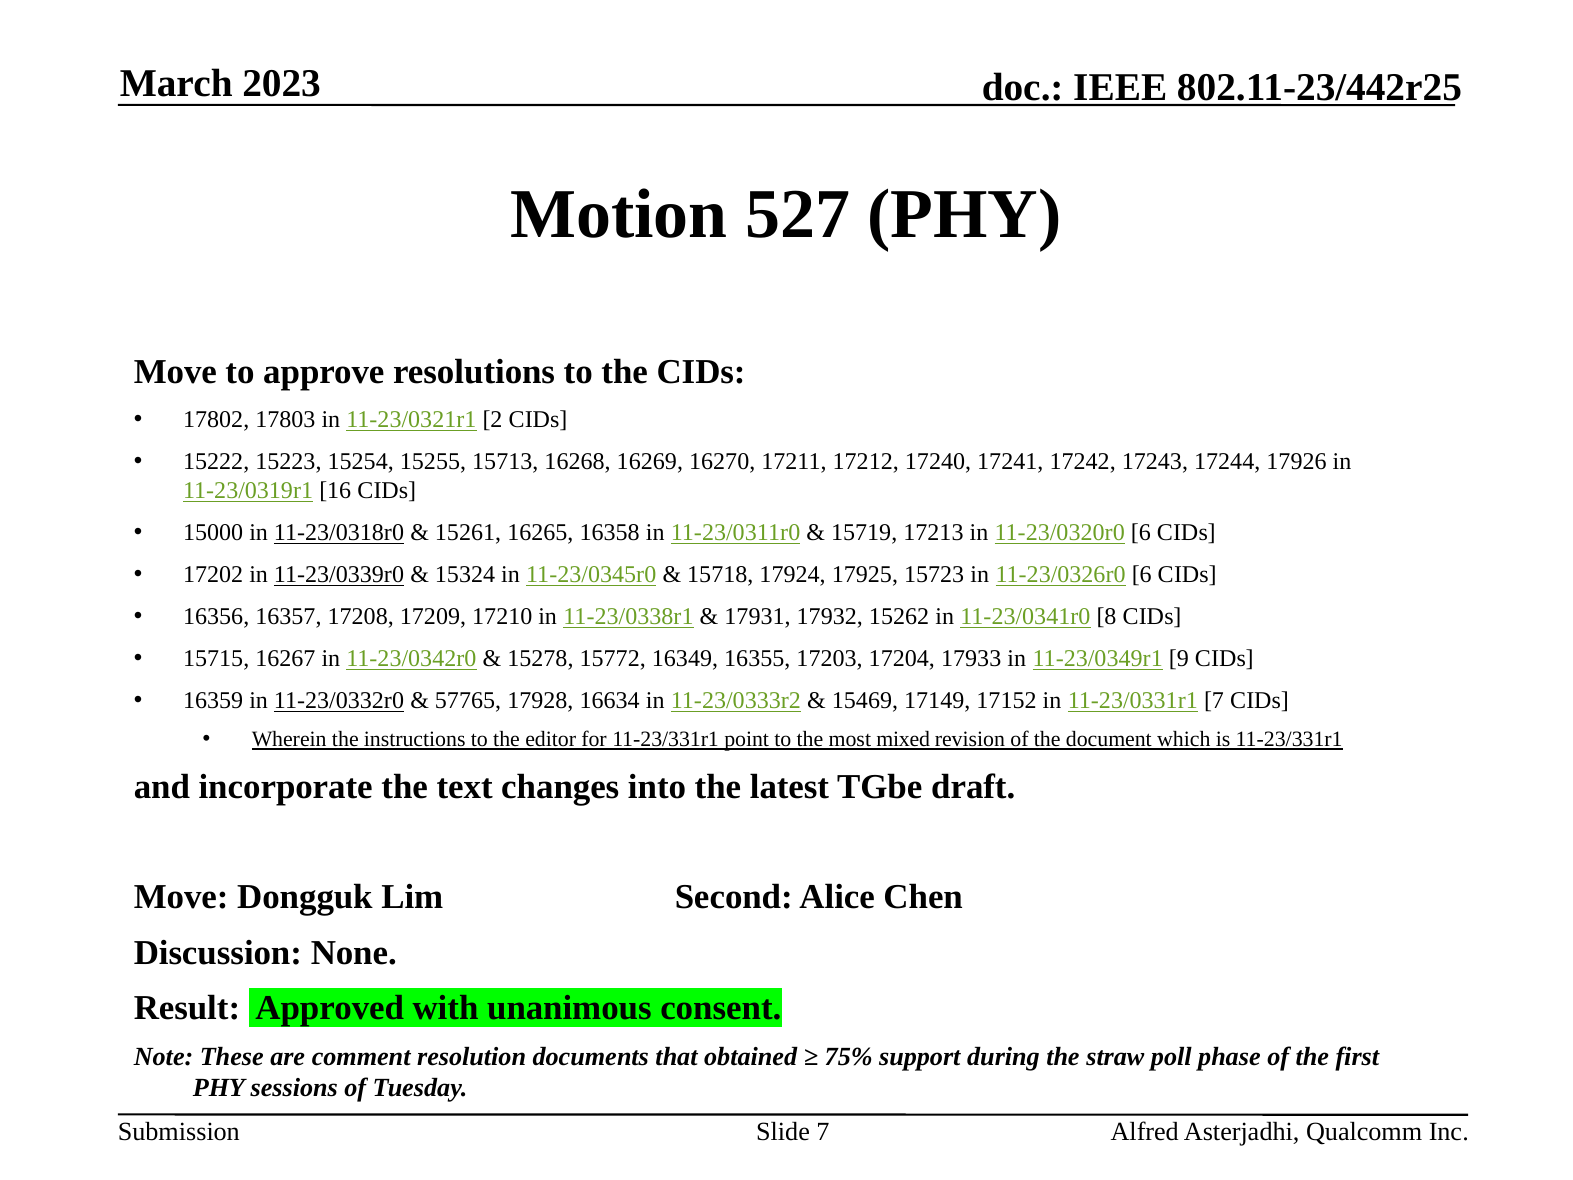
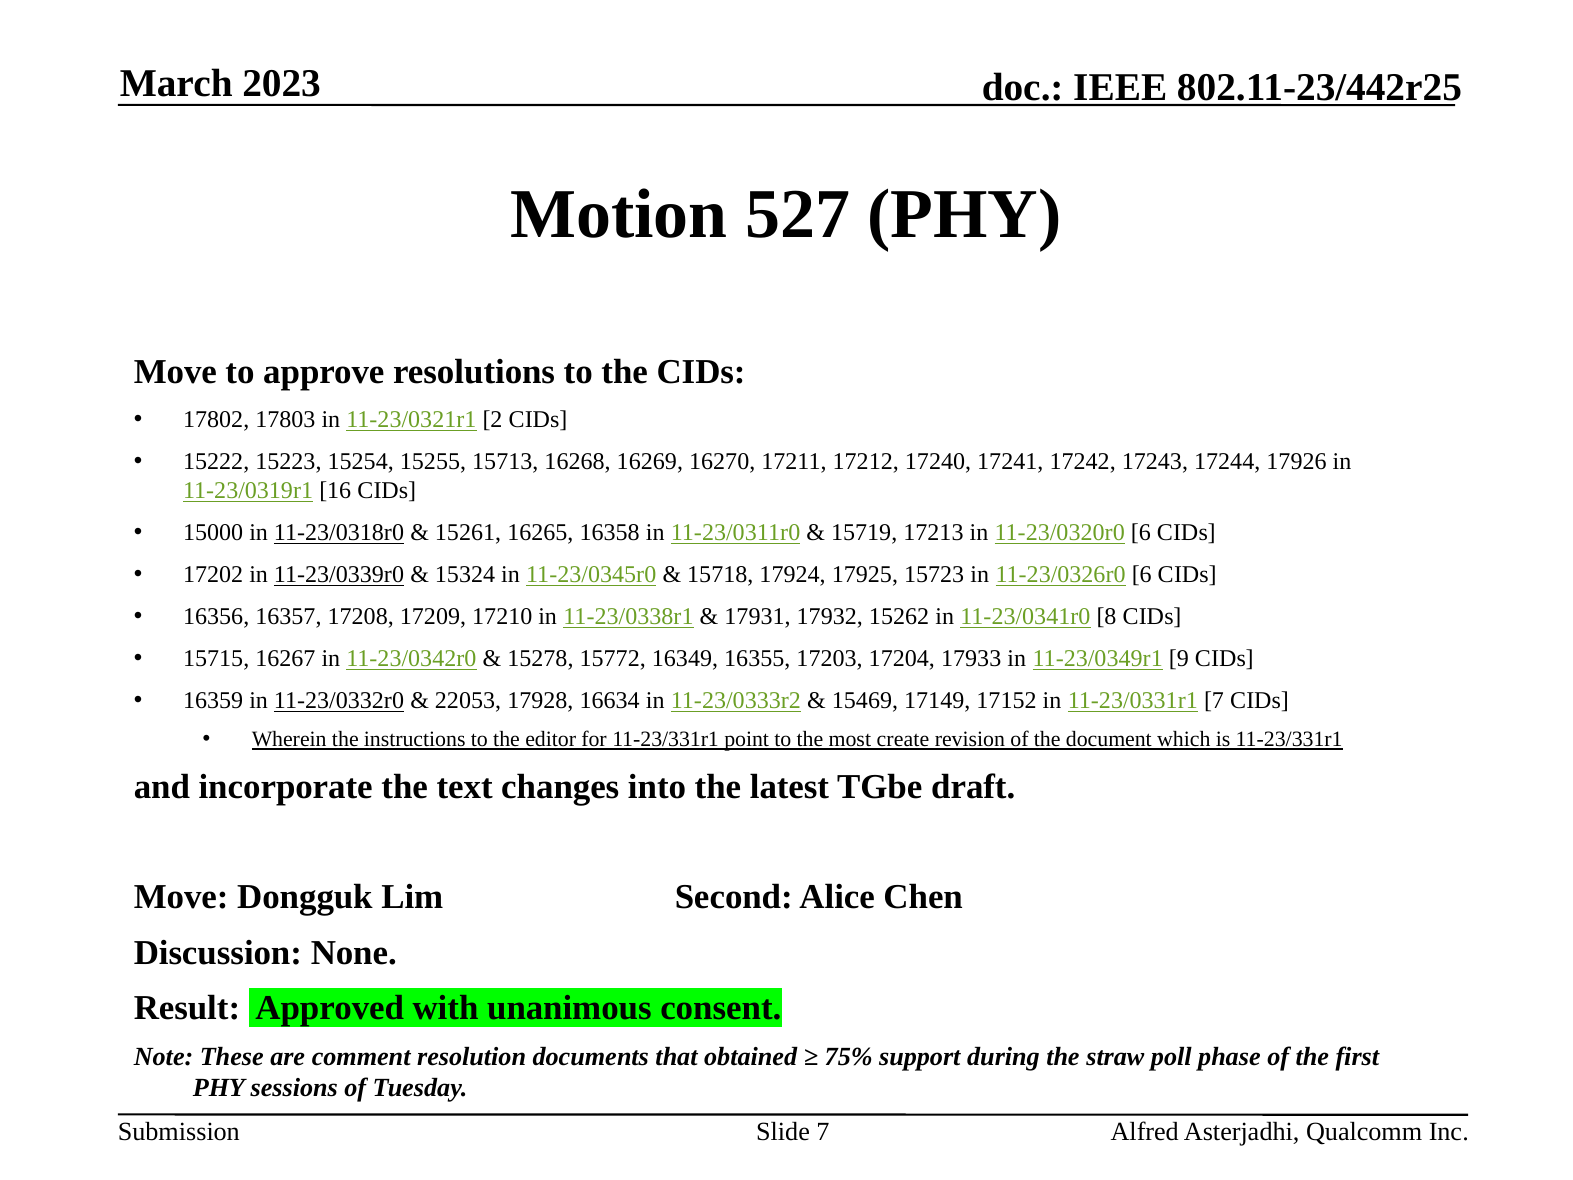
57765: 57765 -> 22053 (468, 701)
mixed: mixed -> create (903, 739)
